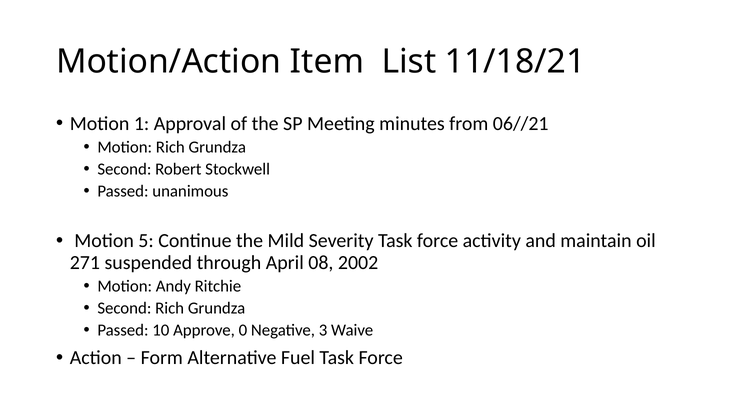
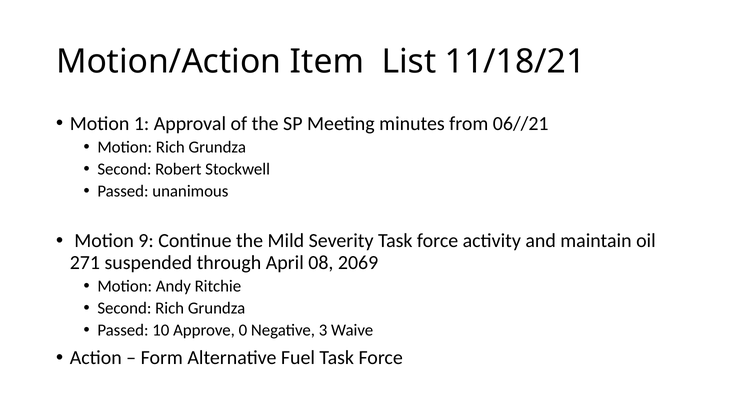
5: 5 -> 9 (146, 241)
2002: 2002 -> 2069 (358, 262)
